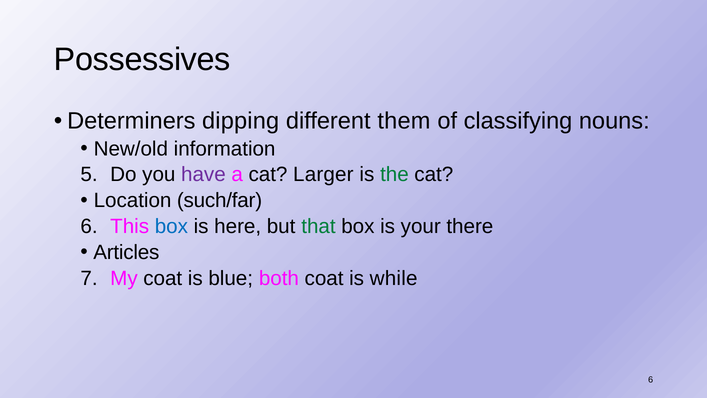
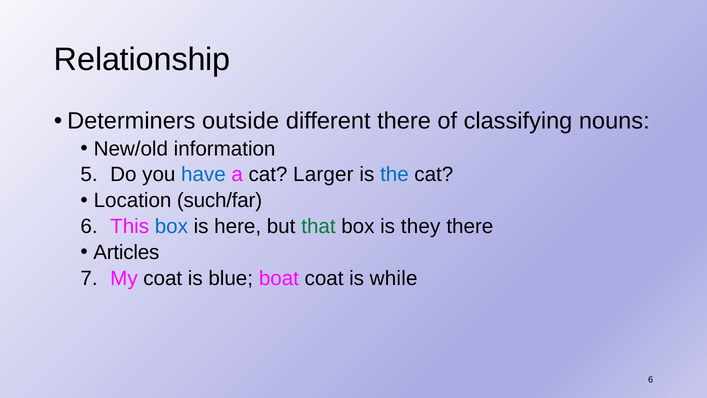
Possessives: Possessives -> Relationship (142, 59)
dipping: dipping -> outside (241, 121)
different them: them -> there (404, 121)
have colour: purple -> blue (203, 175)
the colour: green -> blue (394, 175)
your: your -> they (421, 226)
both: both -> boat (279, 278)
